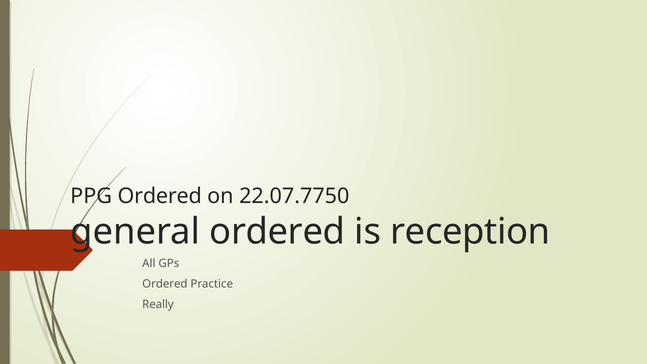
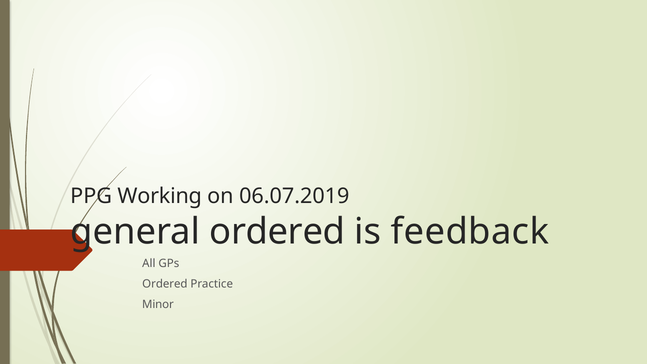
PPG Ordered: Ordered -> Working (160, 196)
22.07.7750: 22.07.7750 -> 06.07.2019 (294, 196)
reception: reception -> feedback (470, 232)
Really: Really -> Minor (158, 305)
